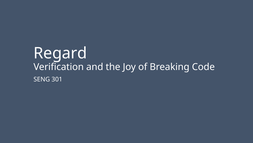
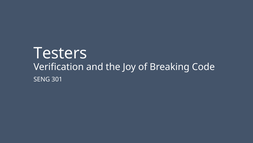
Regard: Regard -> Testers (60, 53)
